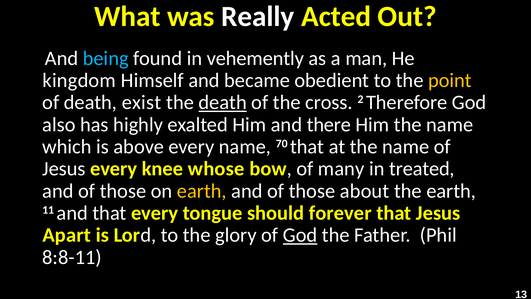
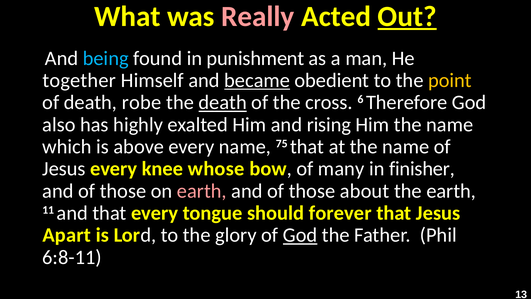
Really colour: white -> pink (258, 16)
Out underline: none -> present (407, 16)
vehemently: vehemently -> punishment (255, 58)
kingdom: kingdom -> together (79, 80)
became underline: none -> present (257, 80)
exist: exist -> robe (142, 102)
2: 2 -> 6 (360, 99)
there: there -> rising (329, 124)
70: 70 -> 75 (282, 144)
treated: treated -> finisher (422, 169)
earth colour: yellow -> pink (202, 191)
8:8-11: 8:8-11 -> 6:8-11 (72, 257)
